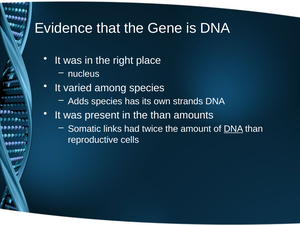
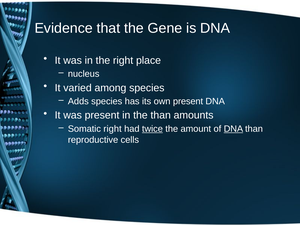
own strands: strands -> present (188, 101)
Somatic links: links -> right (113, 129)
twice underline: none -> present (152, 129)
